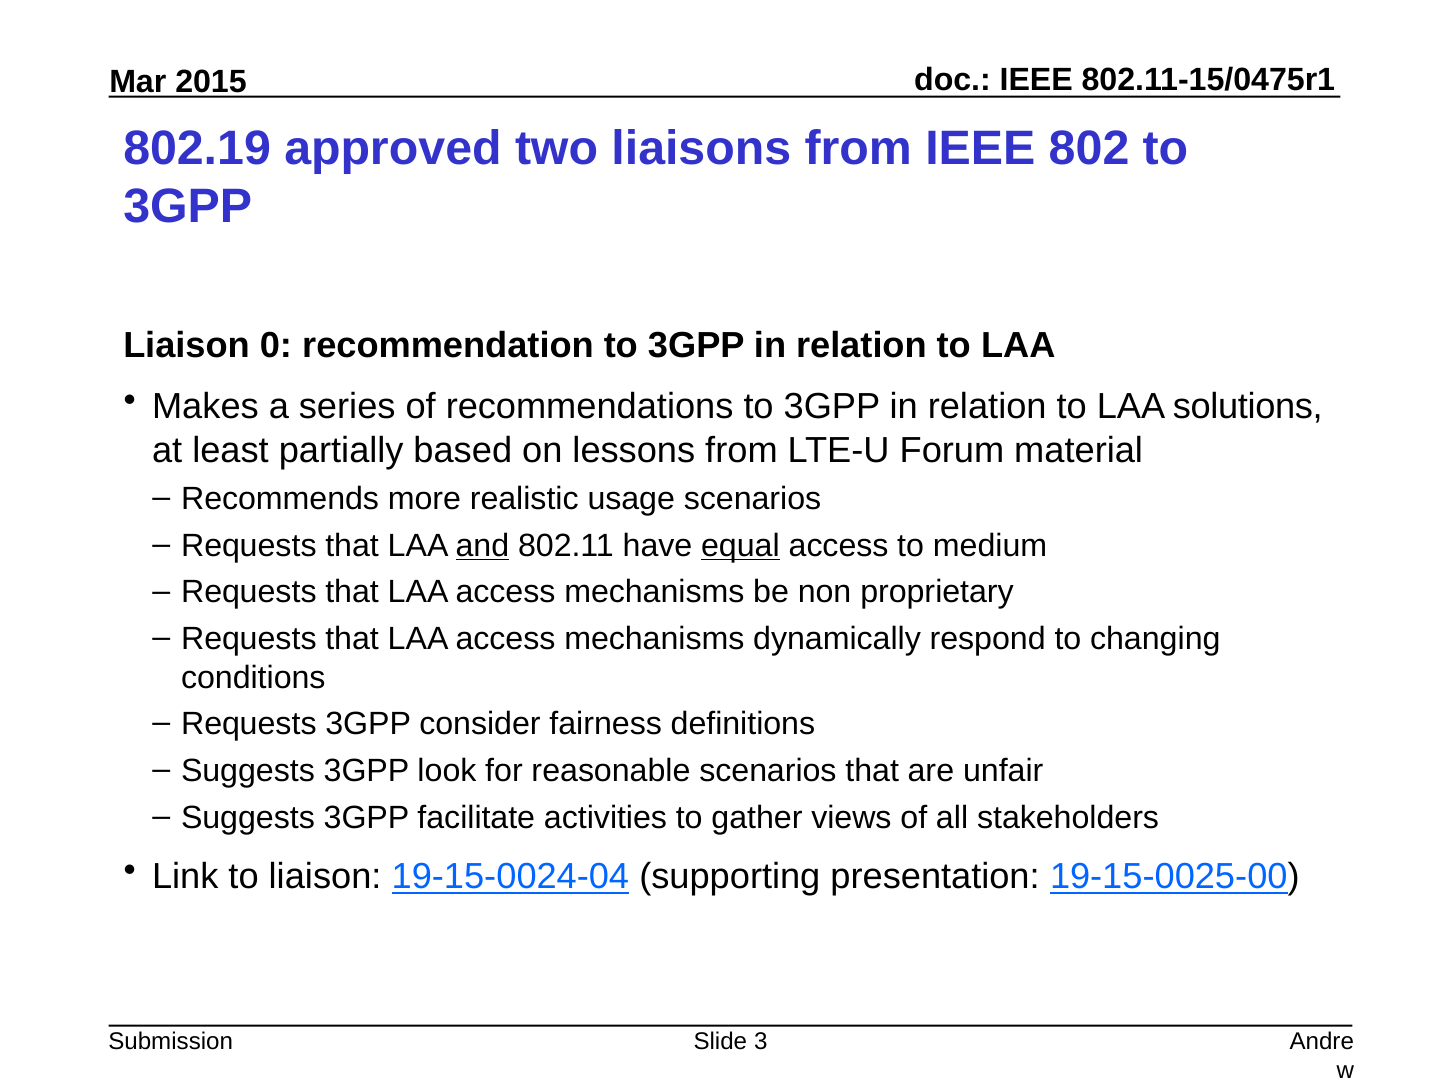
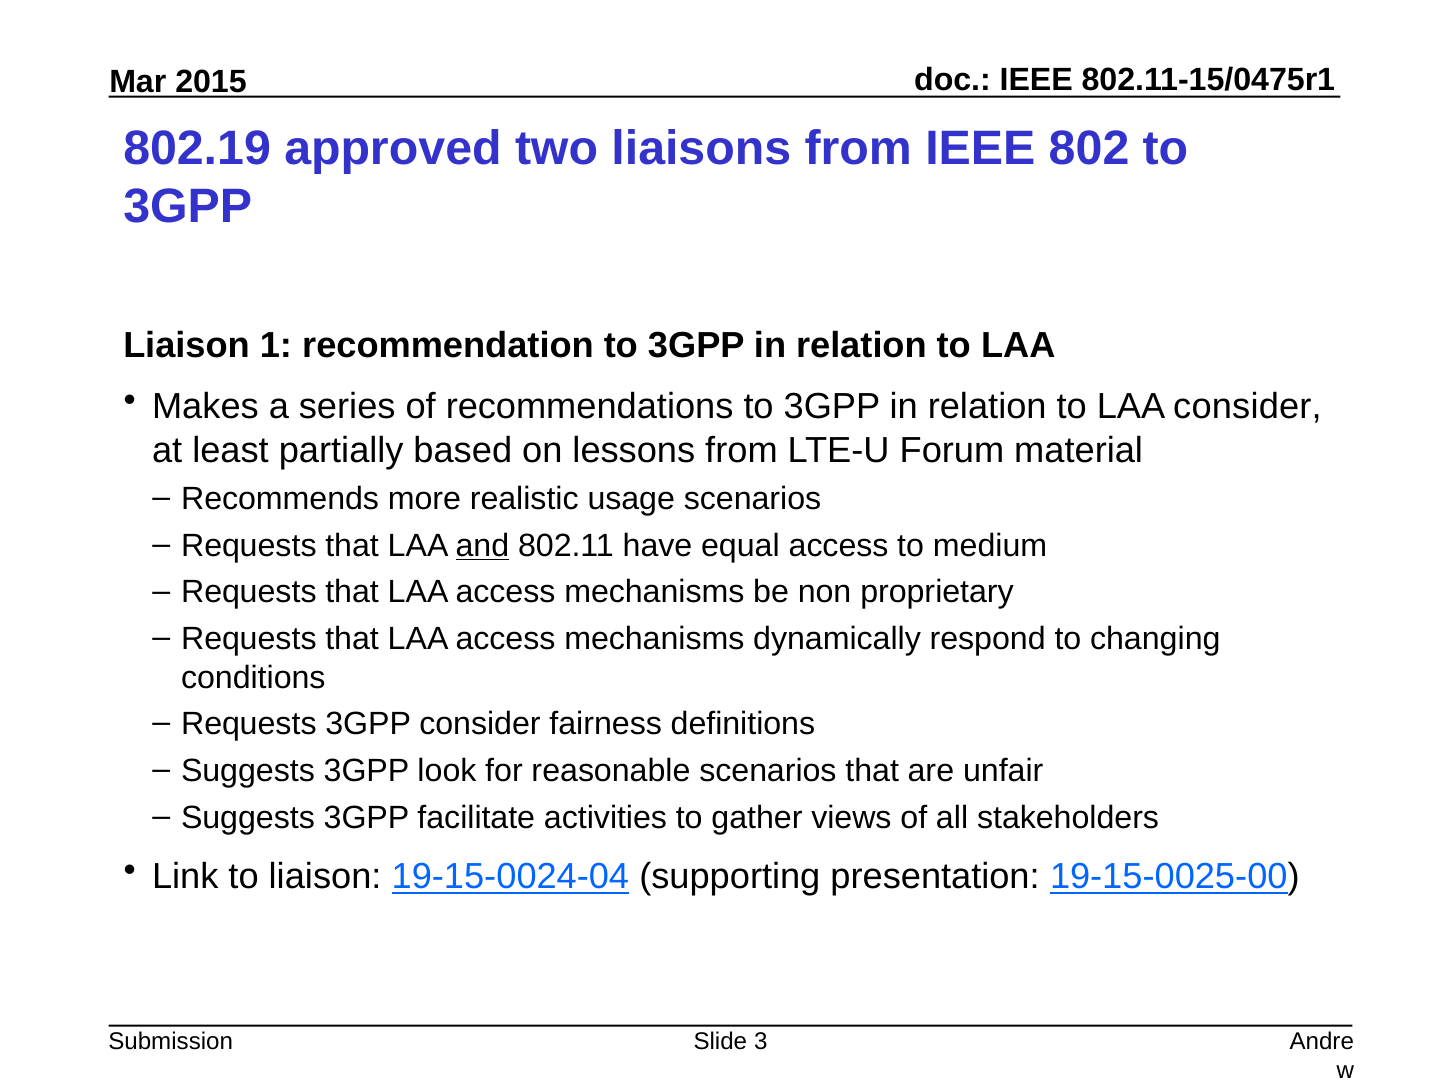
0: 0 -> 1 (276, 346)
LAA solutions: solutions -> consider (1247, 407)
equal underline: present -> none (740, 546)
